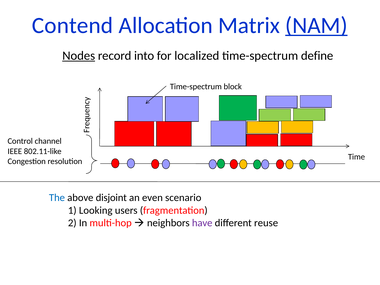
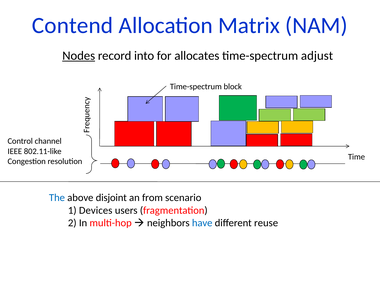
NAM underline: present -> none (316, 25)
localized: localized -> allocates (197, 56)
define: define -> adjust (317, 56)
even: even -> from (152, 198)
Looking: Looking -> Devices (96, 210)
have colour: purple -> blue (202, 223)
